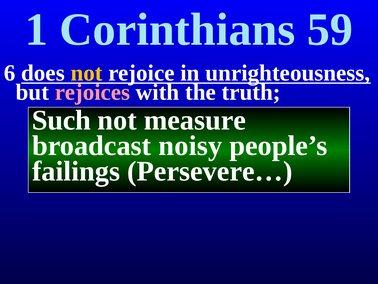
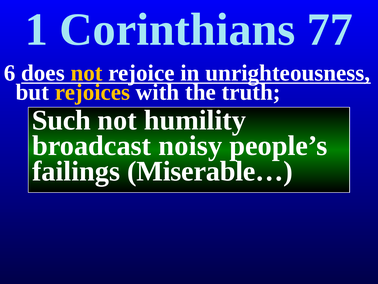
59: 59 -> 77 (330, 30)
rejoices colour: pink -> yellow (92, 92)
measure: measure -> humility (195, 120)
Persevere…: Persevere… -> Miserable… (210, 171)
